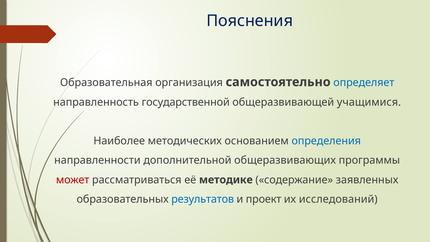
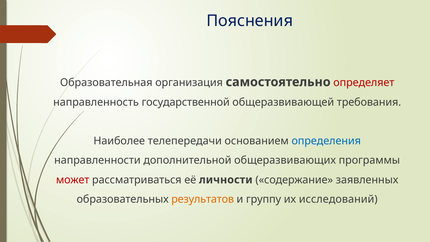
определяет colour: blue -> red (364, 83)
учащимися: учащимися -> требования (369, 102)
методических: методических -> телепередачи (185, 141)
методике: методике -> личности (226, 180)
результатов colour: blue -> orange (203, 199)
проект: проект -> группу (264, 199)
